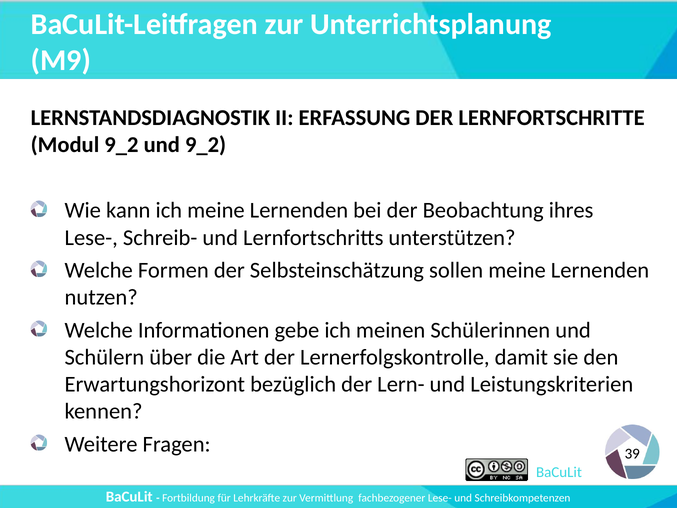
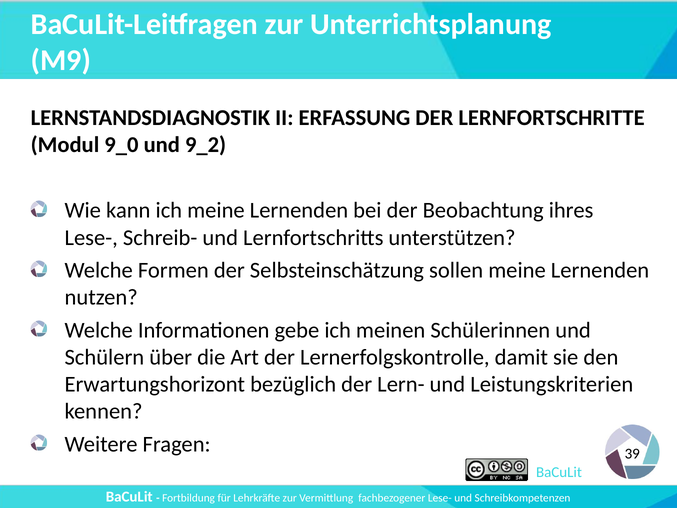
Modul 9_2: 9_2 -> 9_0 (121, 145)
